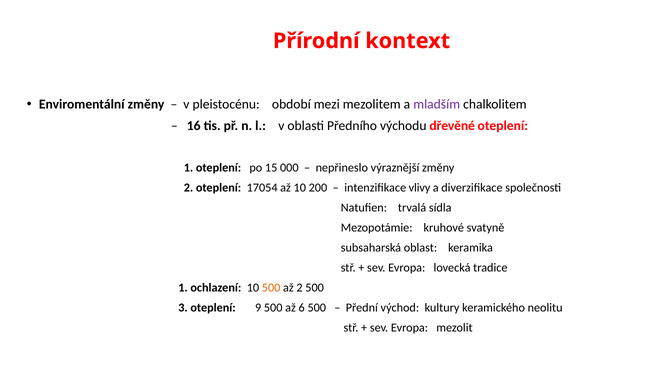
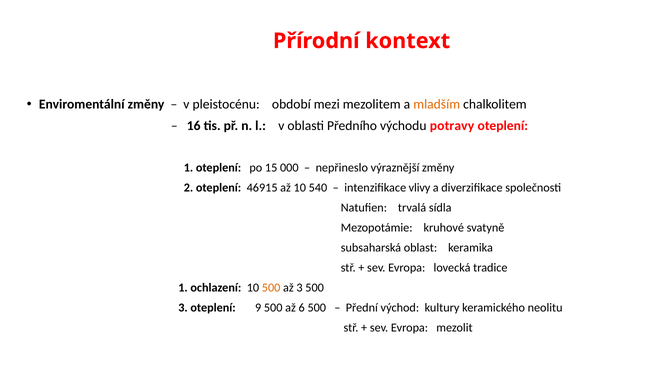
mladším colour: purple -> orange (437, 104)
dřevěné: dřevěné -> potravy (452, 126)
17054: 17054 -> 46915 (262, 188)
200: 200 -> 540 (318, 188)
až 2: 2 -> 3 (300, 287)
